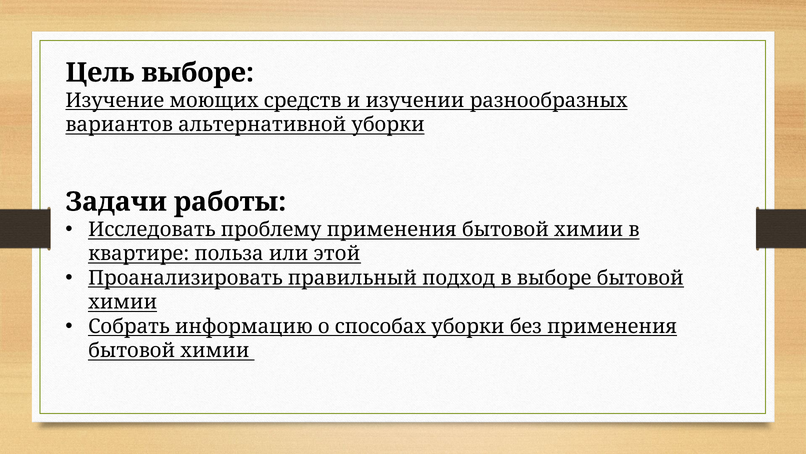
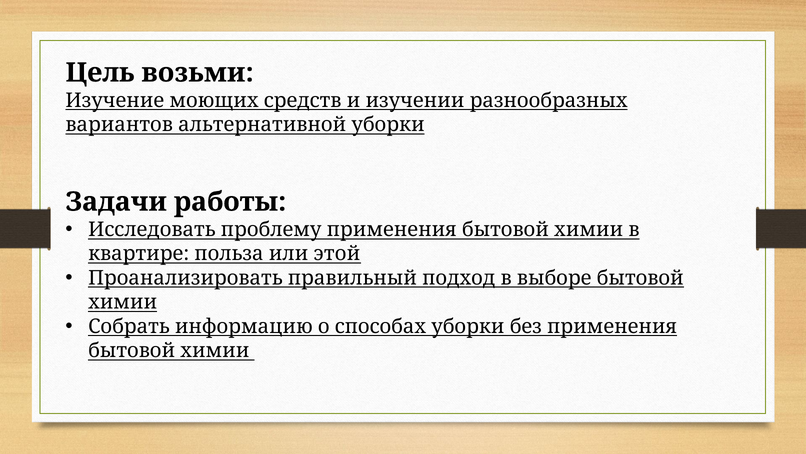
Цель выборе: выборе -> возьми (198, 73)
